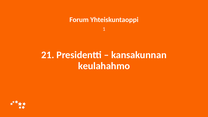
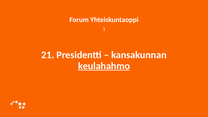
keulahahmo underline: none -> present (104, 66)
